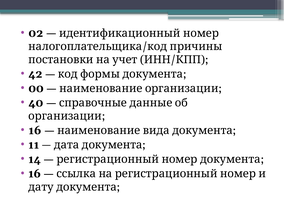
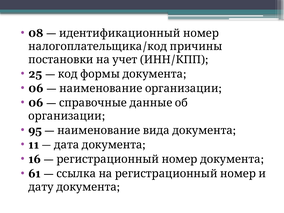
02: 02 -> 08 (36, 33)
42: 42 -> 25 (35, 74)
00: 00 -> 06 (36, 88)
40: 40 -> 06 (36, 103)
16: 16 -> 95 (35, 131)
14: 14 -> 16 (35, 159)
16: 16 -> 61 (35, 174)
